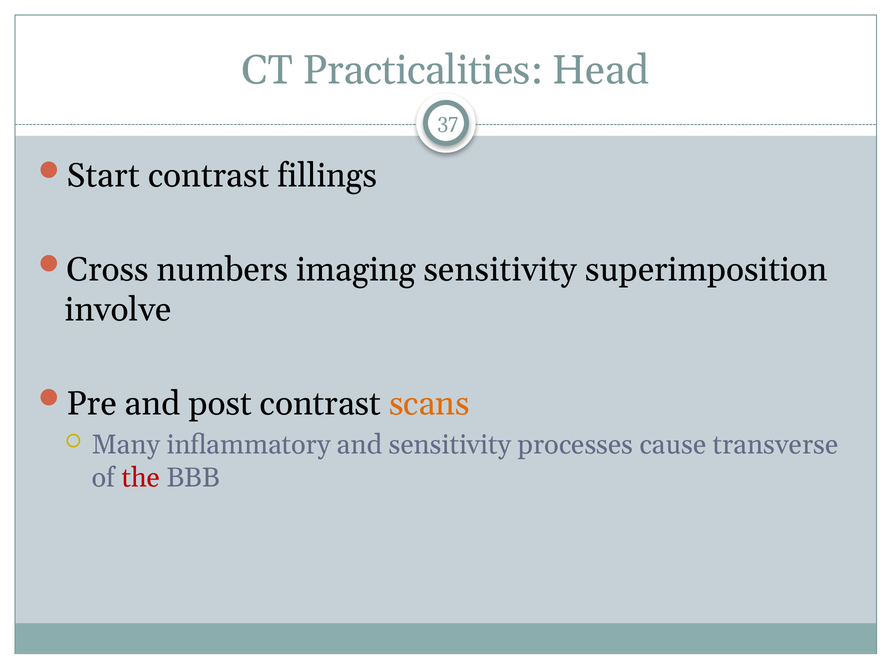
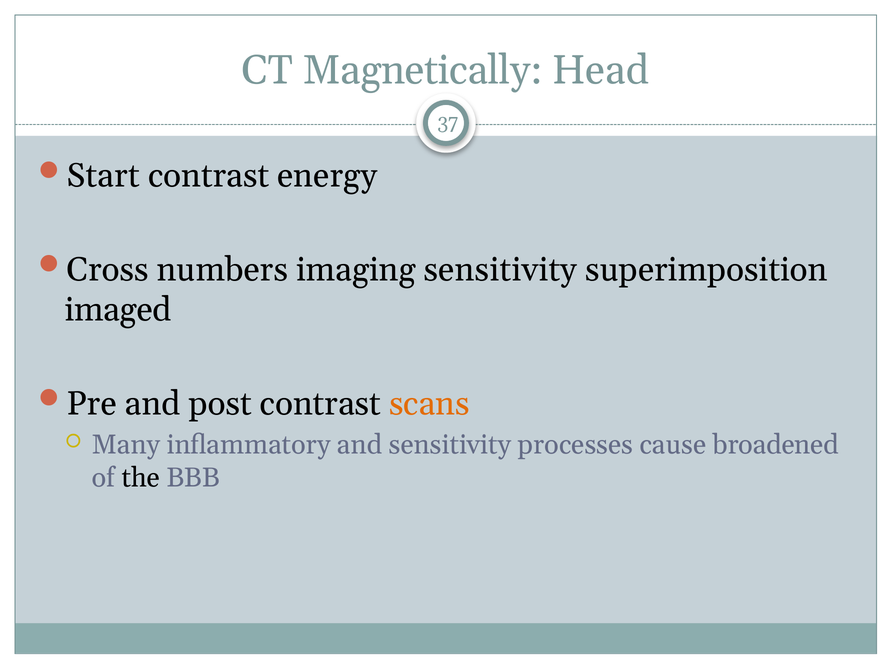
Practicalities: Practicalities -> Magnetically (423, 70)
fillings: fillings -> energy (327, 176)
involve: involve -> imaged (118, 310)
transverse: transverse -> broadened (776, 445)
the colour: red -> black (141, 478)
